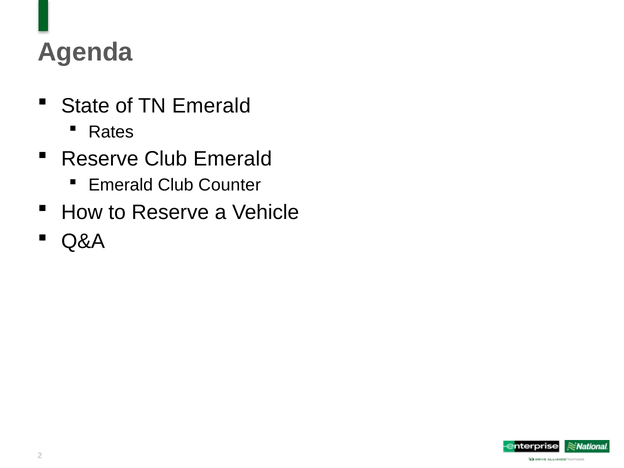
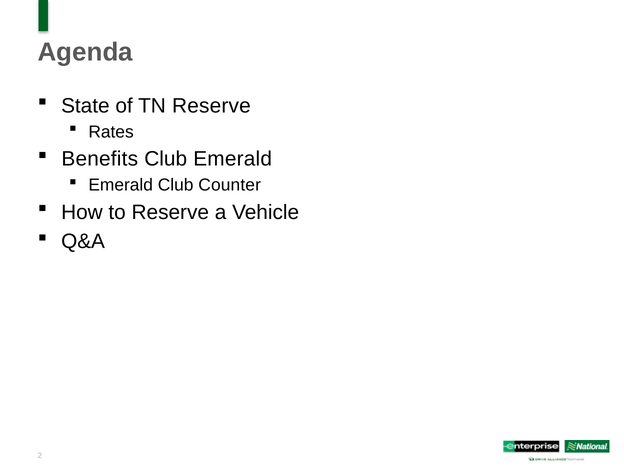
TN Emerald: Emerald -> Reserve (211, 106)
Reserve: Reserve -> Benefits (100, 159)
